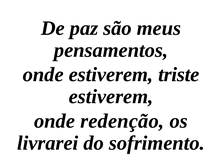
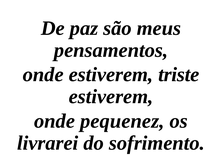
redenção: redenção -> pequenez (122, 121)
